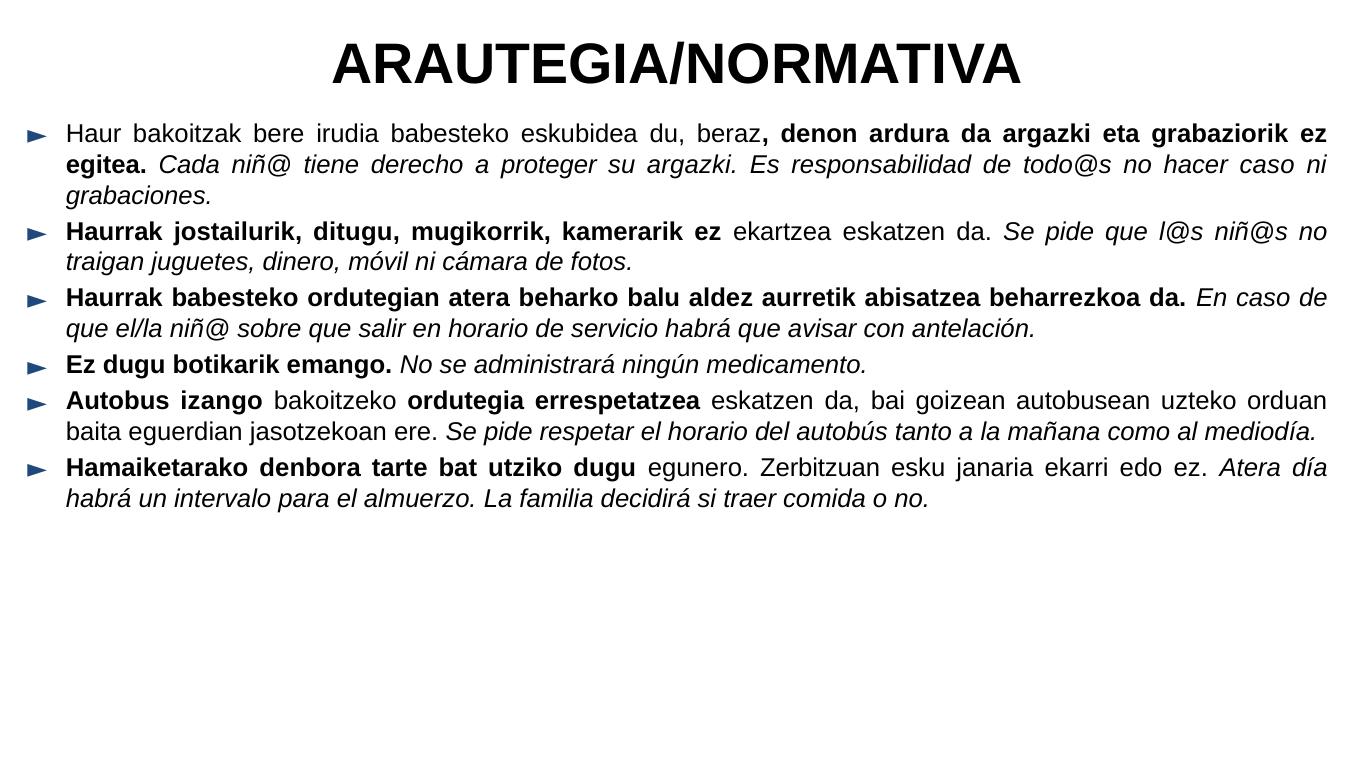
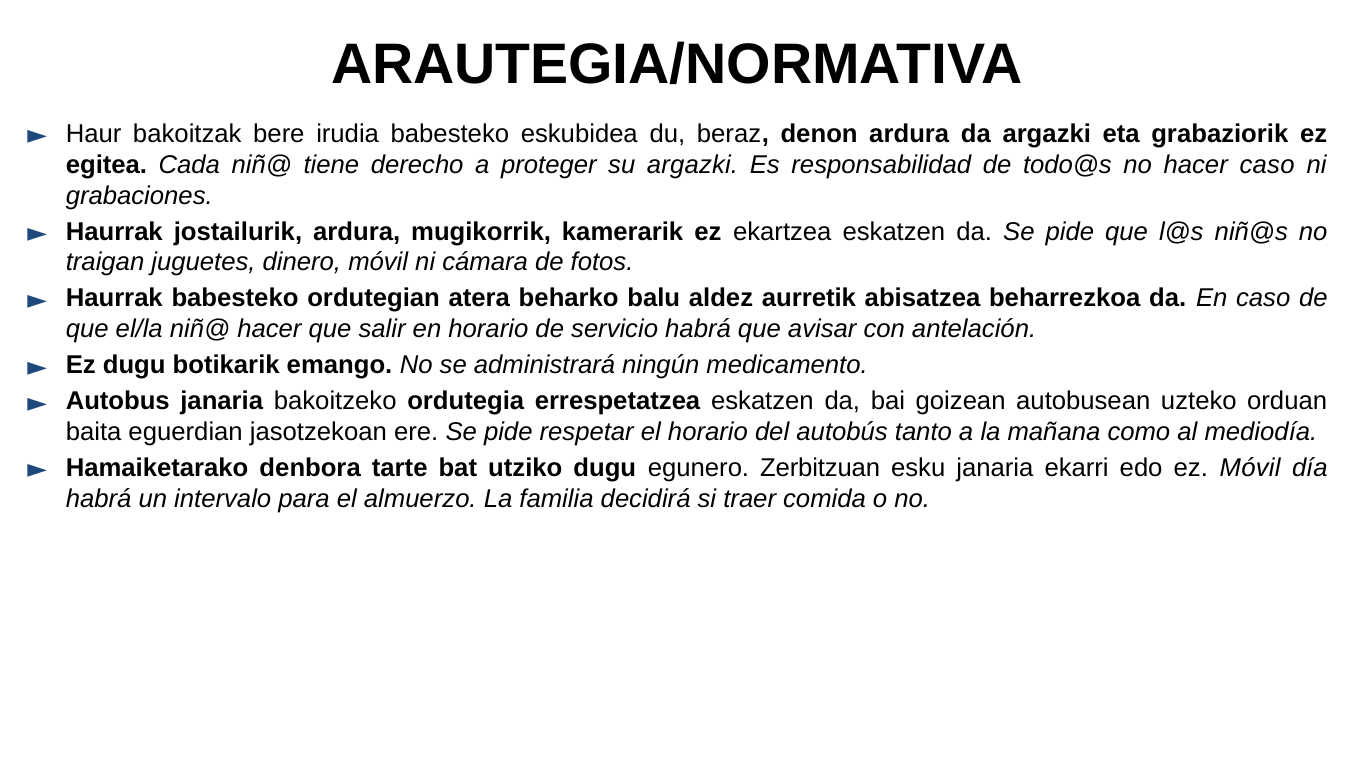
jostailurik ditugu: ditugu -> ardura (357, 232)
niñ@ sobre: sobre -> hacer (269, 329)
Autobus izango: izango -> janaria (222, 401)
ez Atera: Atera -> Móvil (1250, 468)
